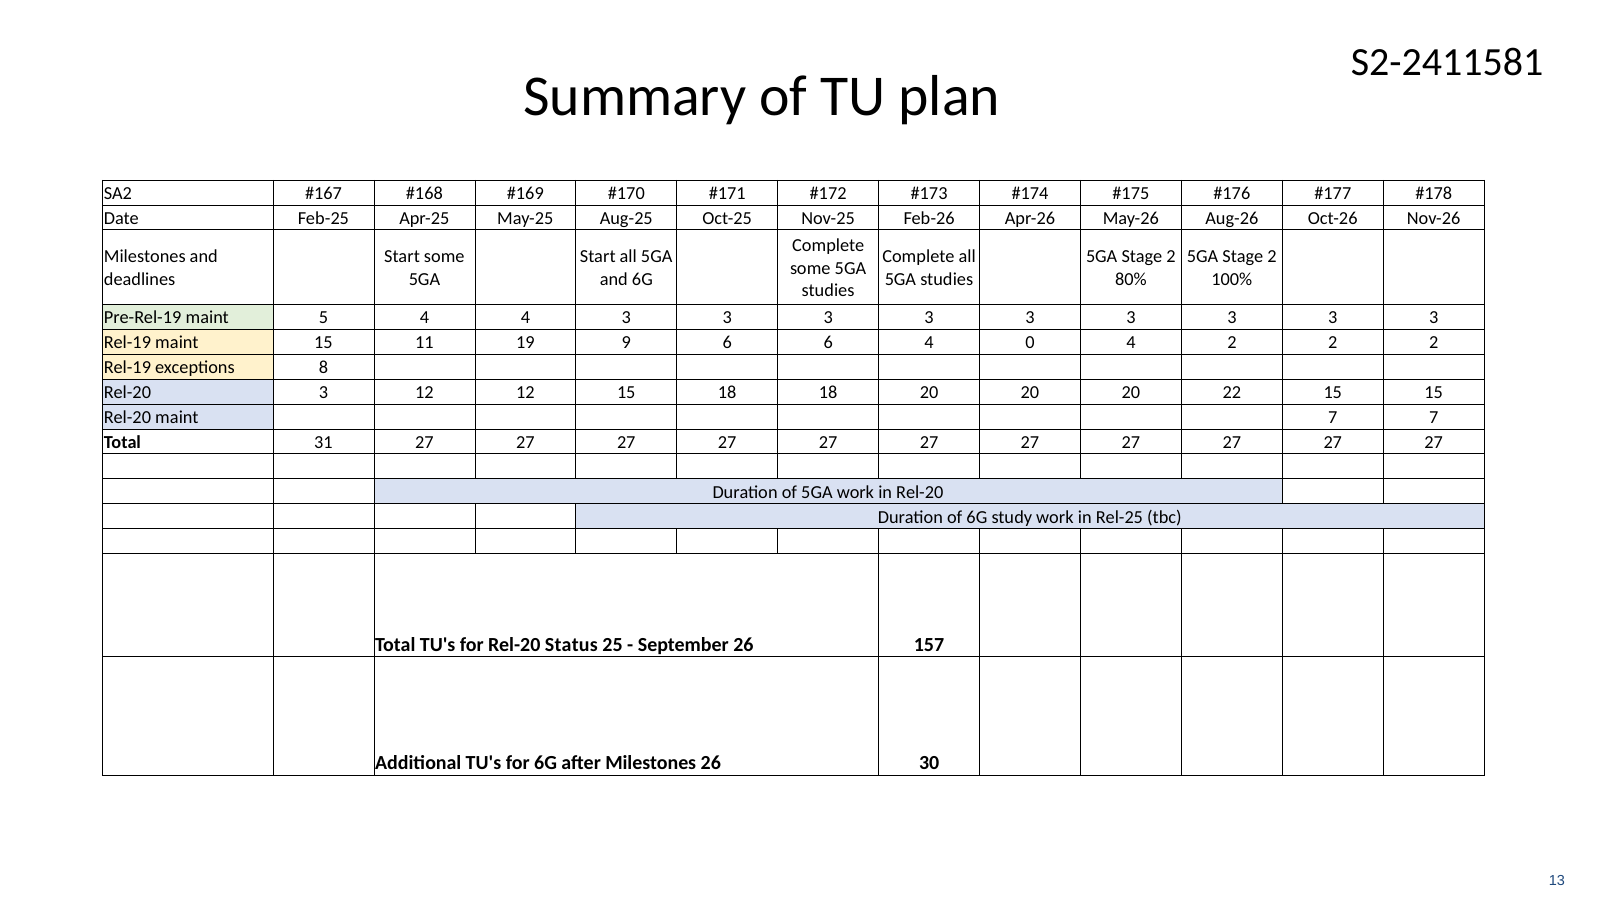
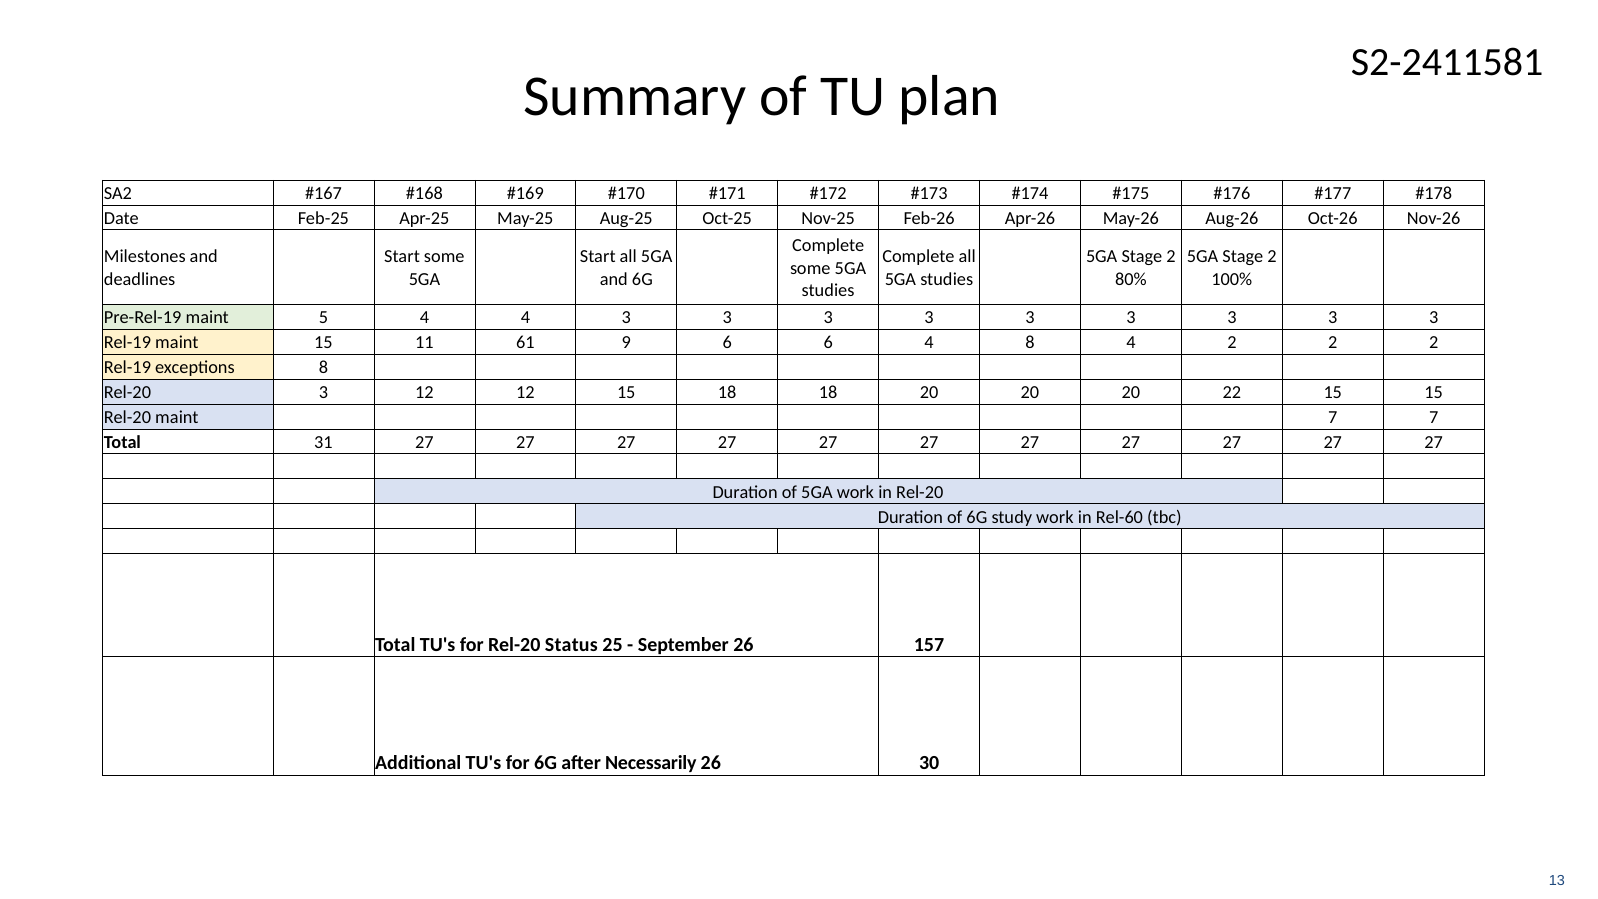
19: 19 -> 61 (525, 342)
4 0: 0 -> 8 (1030, 342)
Rel-25: Rel-25 -> Rel-60 (1119, 517)
after Milestones: Milestones -> Necessarily (651, 763)
